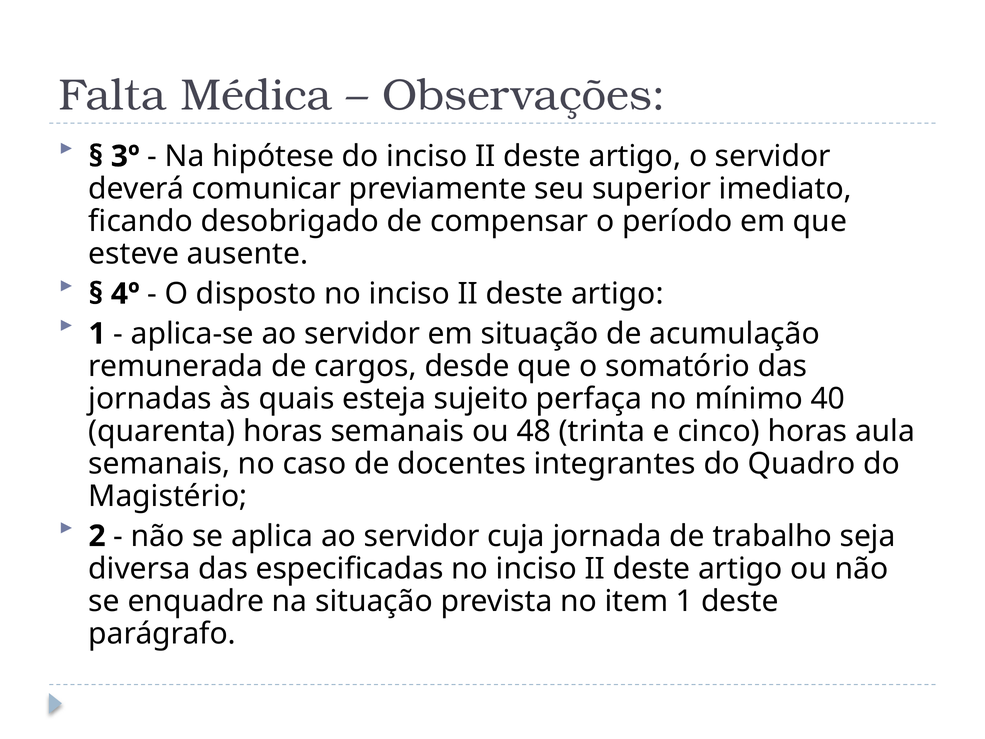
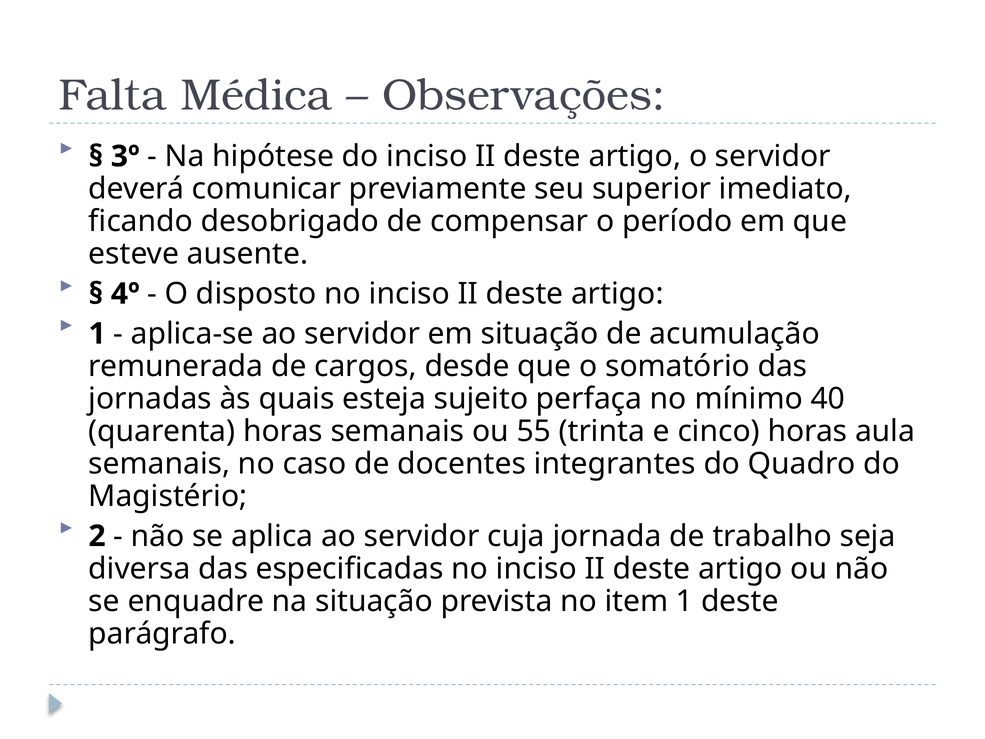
48: 48 -> 55 (534, 431)
